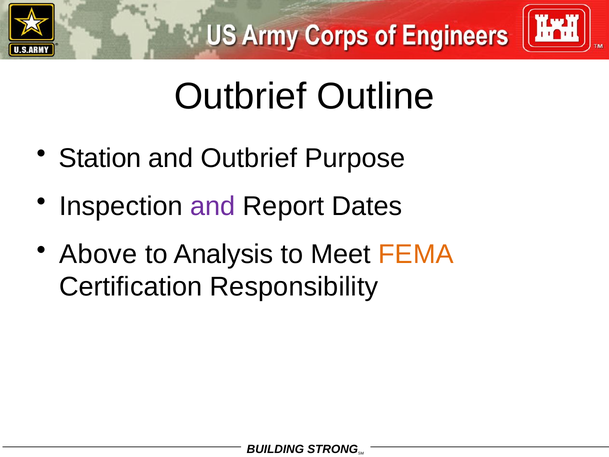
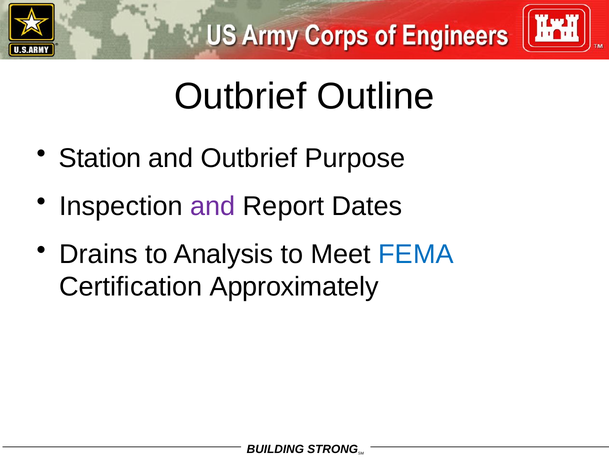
Above: Above -> Drains (99, 254)
FEMA colour: orange -> blue (416, 254)
Responsibility: Responsibility -> Approximately (294, 287)
